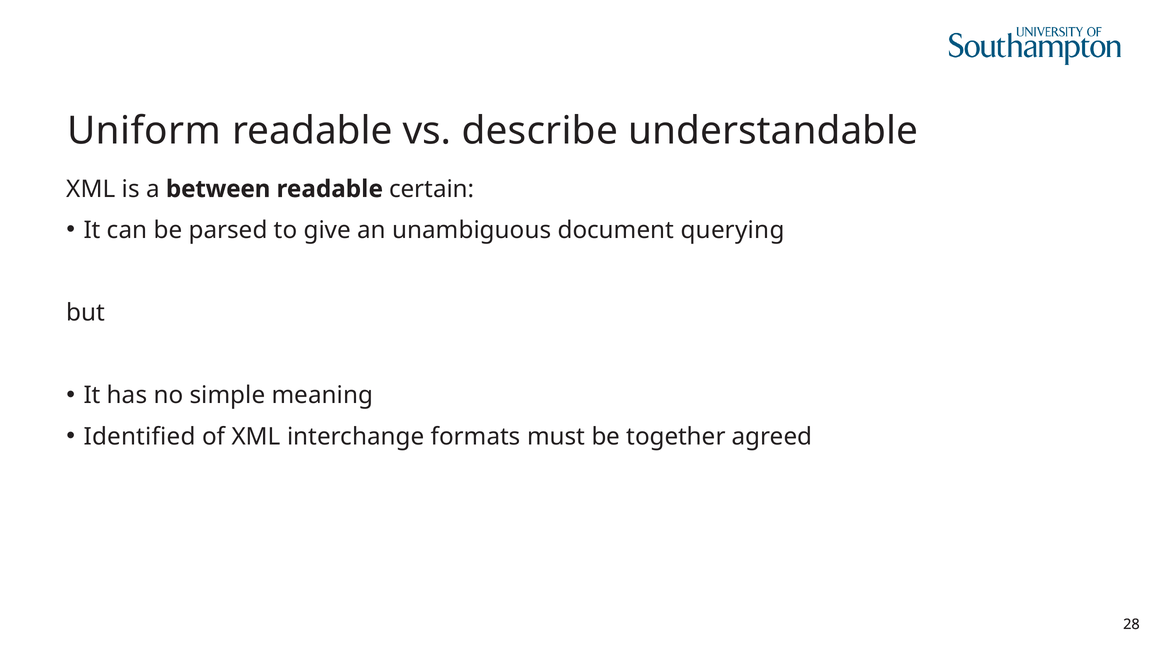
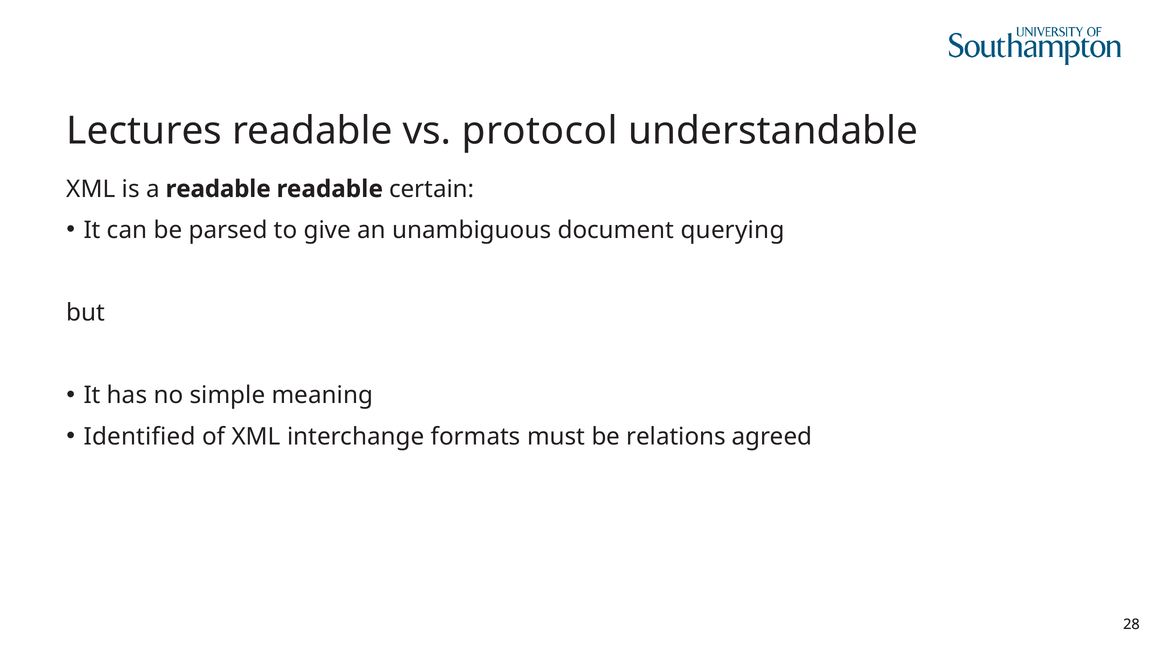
Uniform: Uniform -> Lectures (144, 131)
describe: describe -> protocol (540, 131)
a between: between -> readable (218, 189)
together: together -> relations (676, 437)
